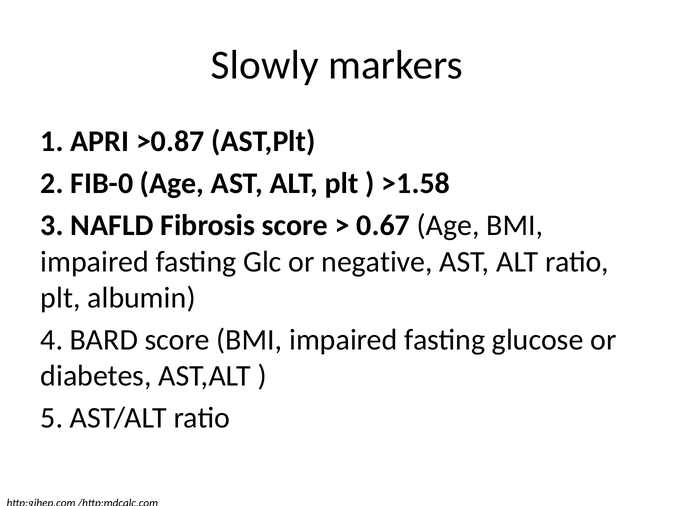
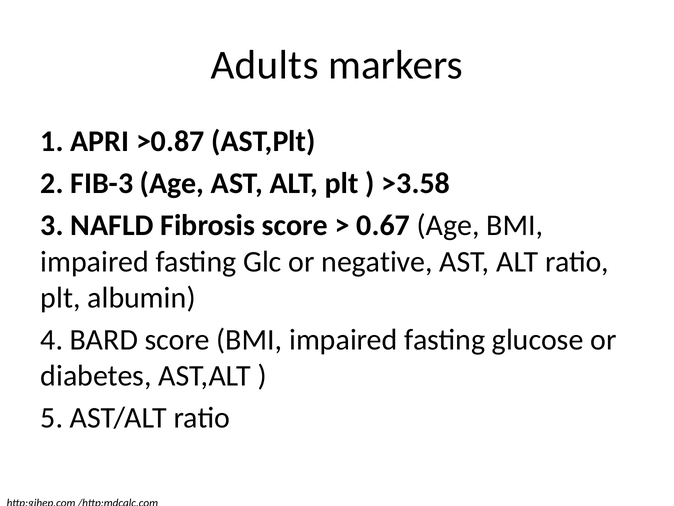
Slowly: Slowly -> Adults (265, 65)
FIB-0: FIB-0 -> FIB-3 (102, 183)
>1.58: >1.58 -> >3.58 (416, 183)
